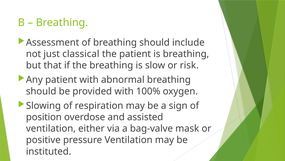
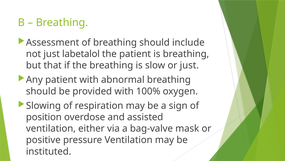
classical: classical -> labetalol (81, 54)
or risk: risk -> just (189, 65)
